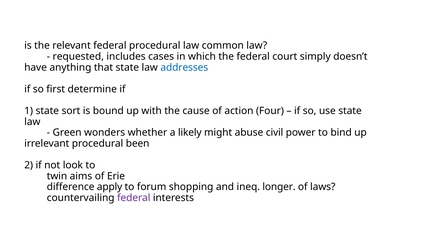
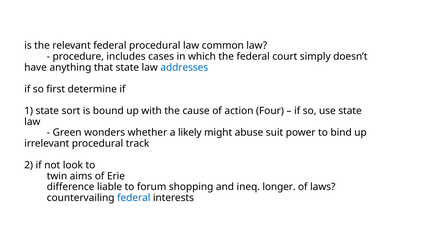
requested: requested -> procedure (78, 57)
civil: civil -> suit (275, 133)
been: been -> track (138, 144)
apply: apply -> liable (110, 187)
federal colour: purple -> blue (134, 198)
